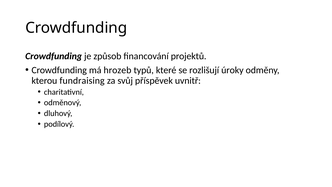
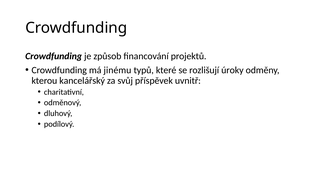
hrozeb: hrozeb -> jinému (117, 70)
fundraising: fundraising -> kancelářský (82, 80)
